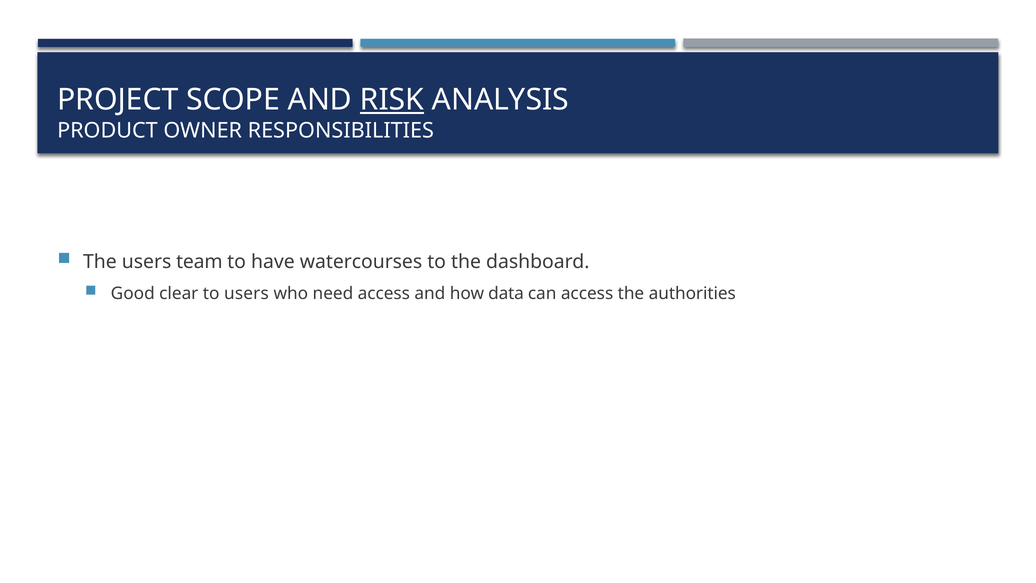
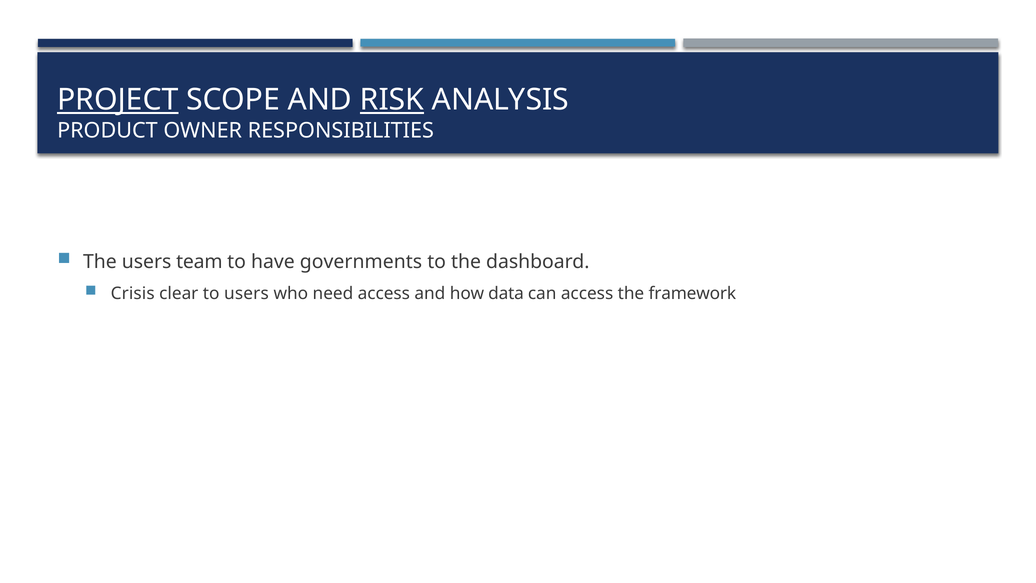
PROJECT underline: none -> present (118, 100)
watercourses: watercourses -> governments (361, 262)
Good: Good -> Crisis (133, 294)
authorities: authorities -> framework (692, 294)
